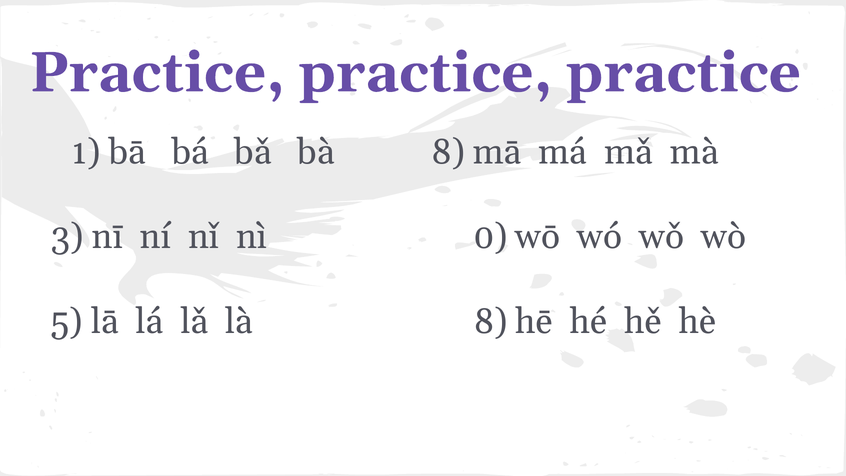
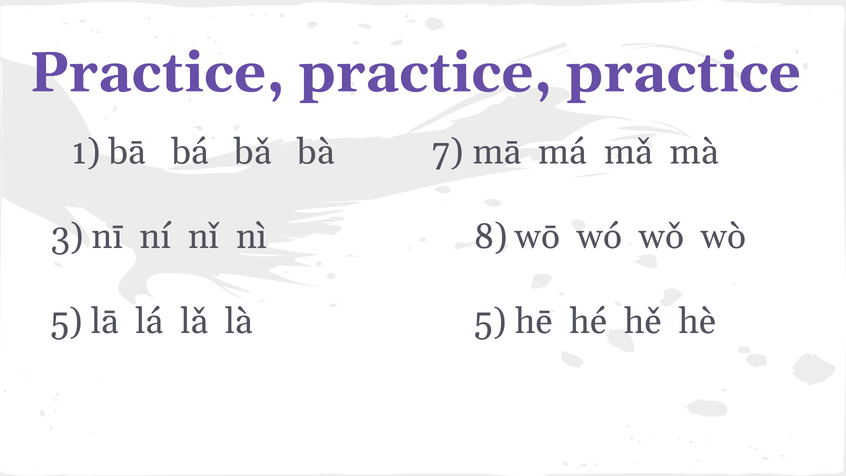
bà 8: 8 -> 7 (448, 152)
0: 0 -> 8 (490, 237)
là 8: 8 -> 5 (490, 321)
